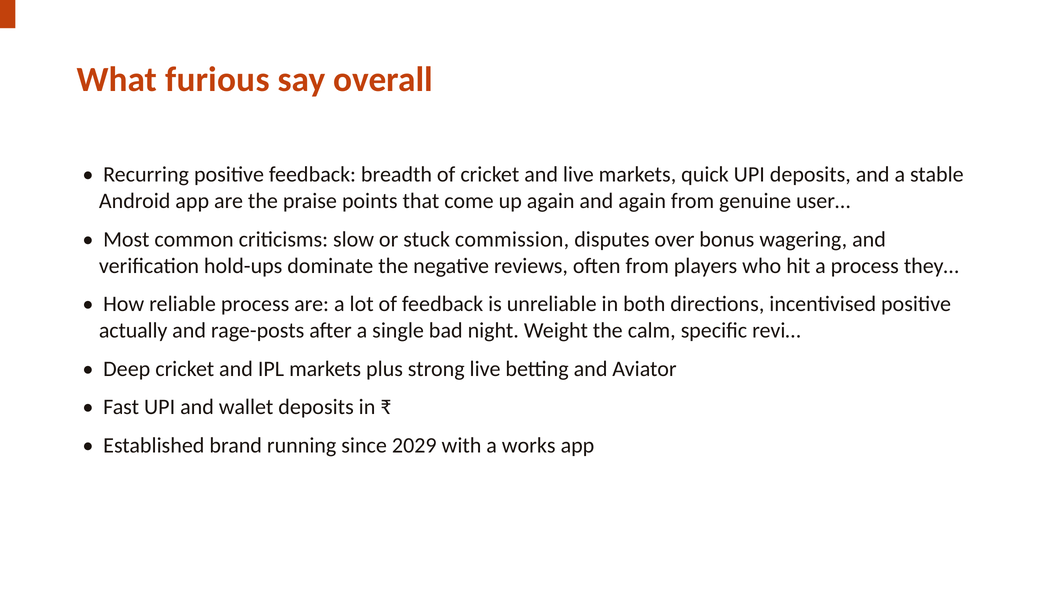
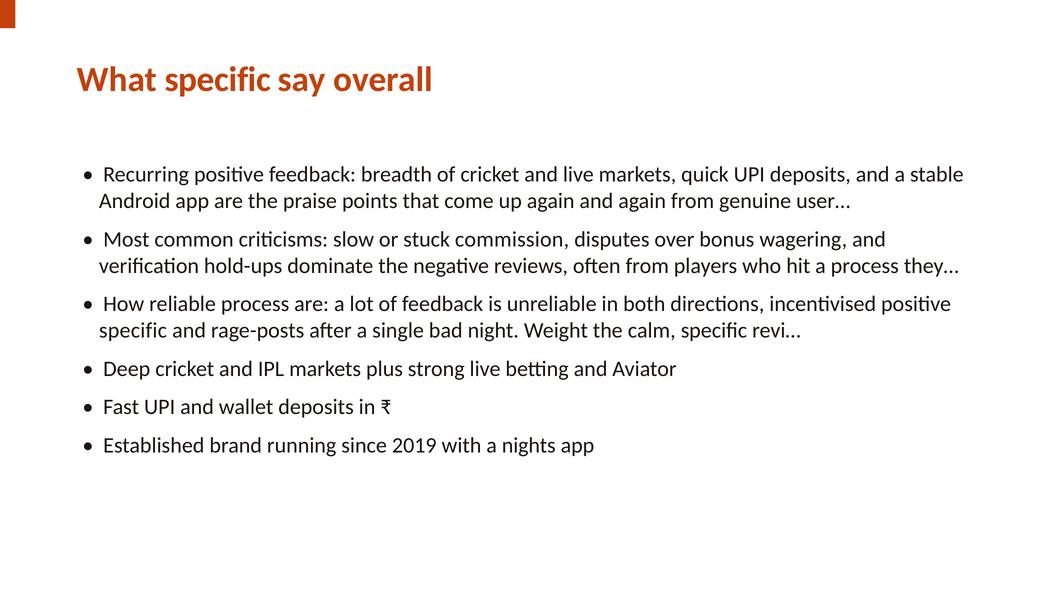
What furious: furious -> specific (218, 80)
actually: actually -> specific (133, 331)
2029: 2029 -> 2019 (414, 446)
works: works -> nights (529, 446)
